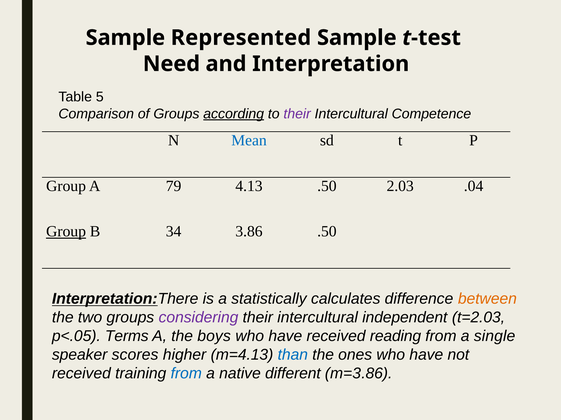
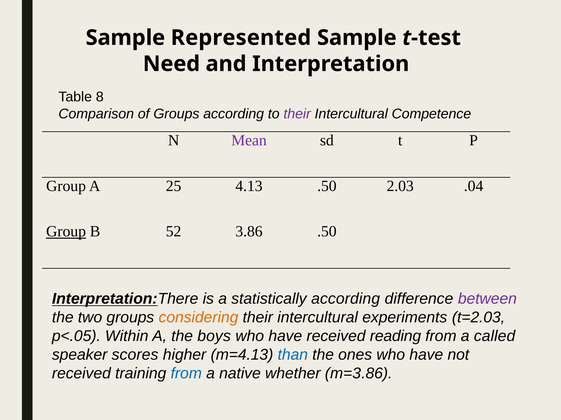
5: 5 -> 8 (100, 97)
according underline: present -> none (234, 114)
Mean colour: blue -> purple (249, 141)
79: 79 -> 25 (174, 186)
34: 34 -> 52 (174, 232)
statistically calculates: calculates -> according (346, 299)
between colour: orange -> purple (487, 299)
considering colour: purple -> orange (198, 318)
independent: independent -> experiments (405, 318)
Terms: Terms -> Within (127, 337)
single: single -> called (495, 337)
different: different -> whether (293, 374)
